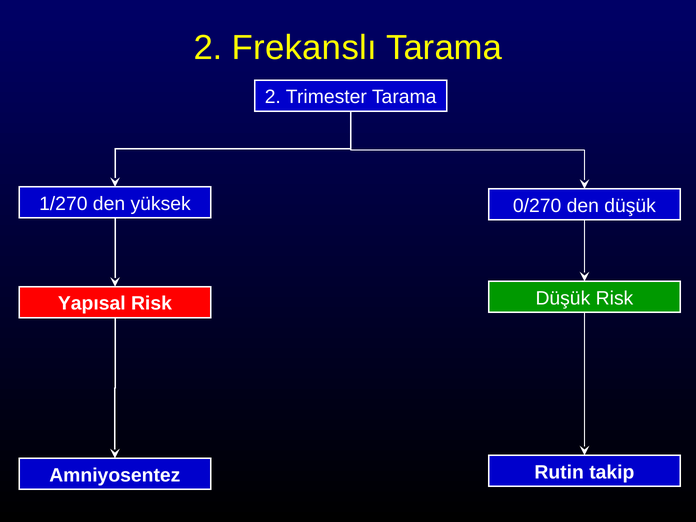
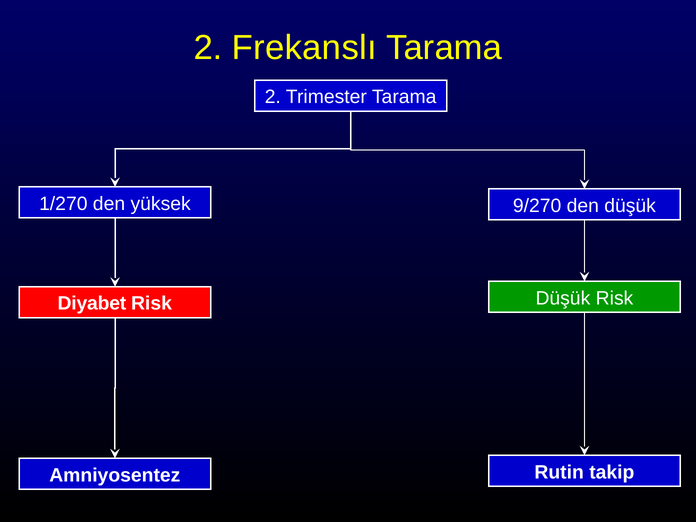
0/270: 0/270 -> 9/270 (537, 206)
Yapısal: Yapısal -> Diyabet (92, 304)
